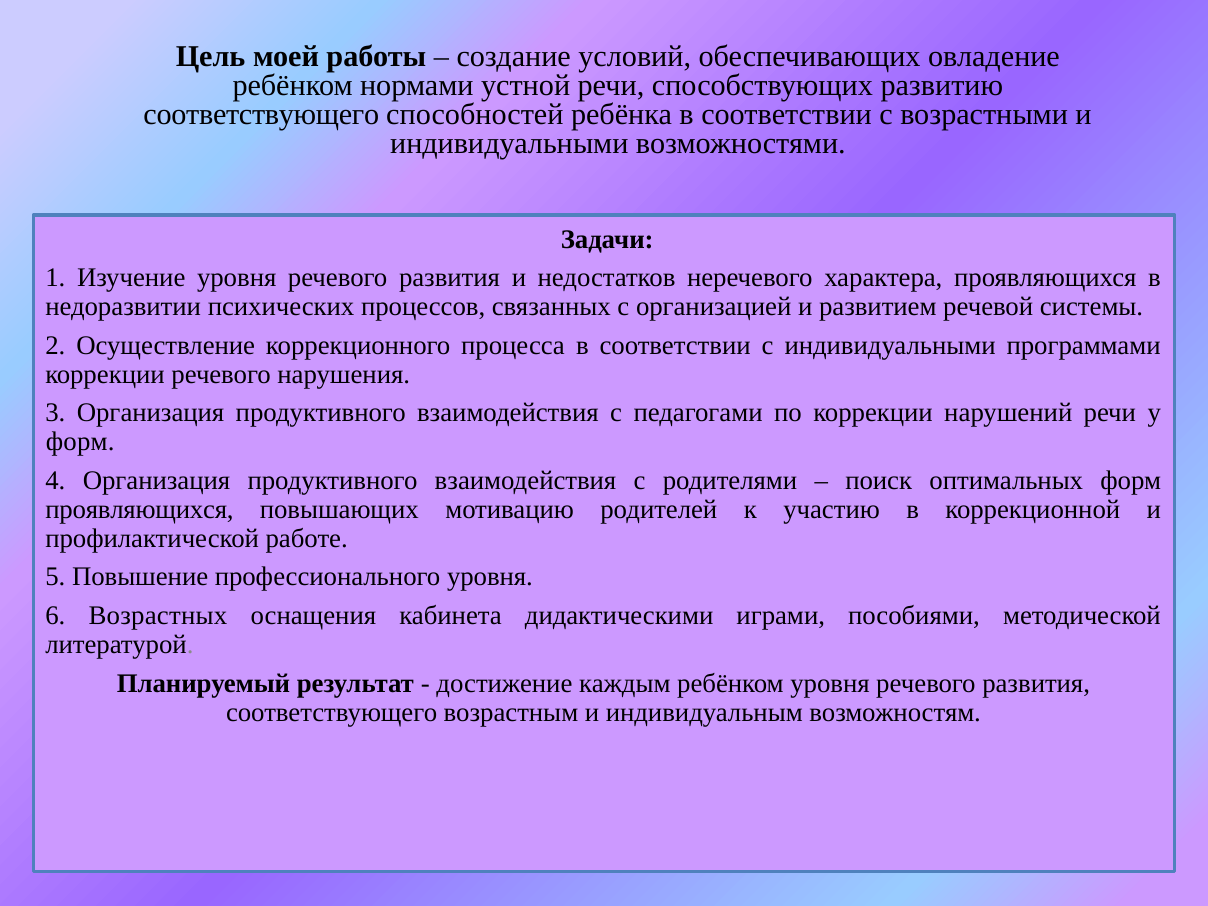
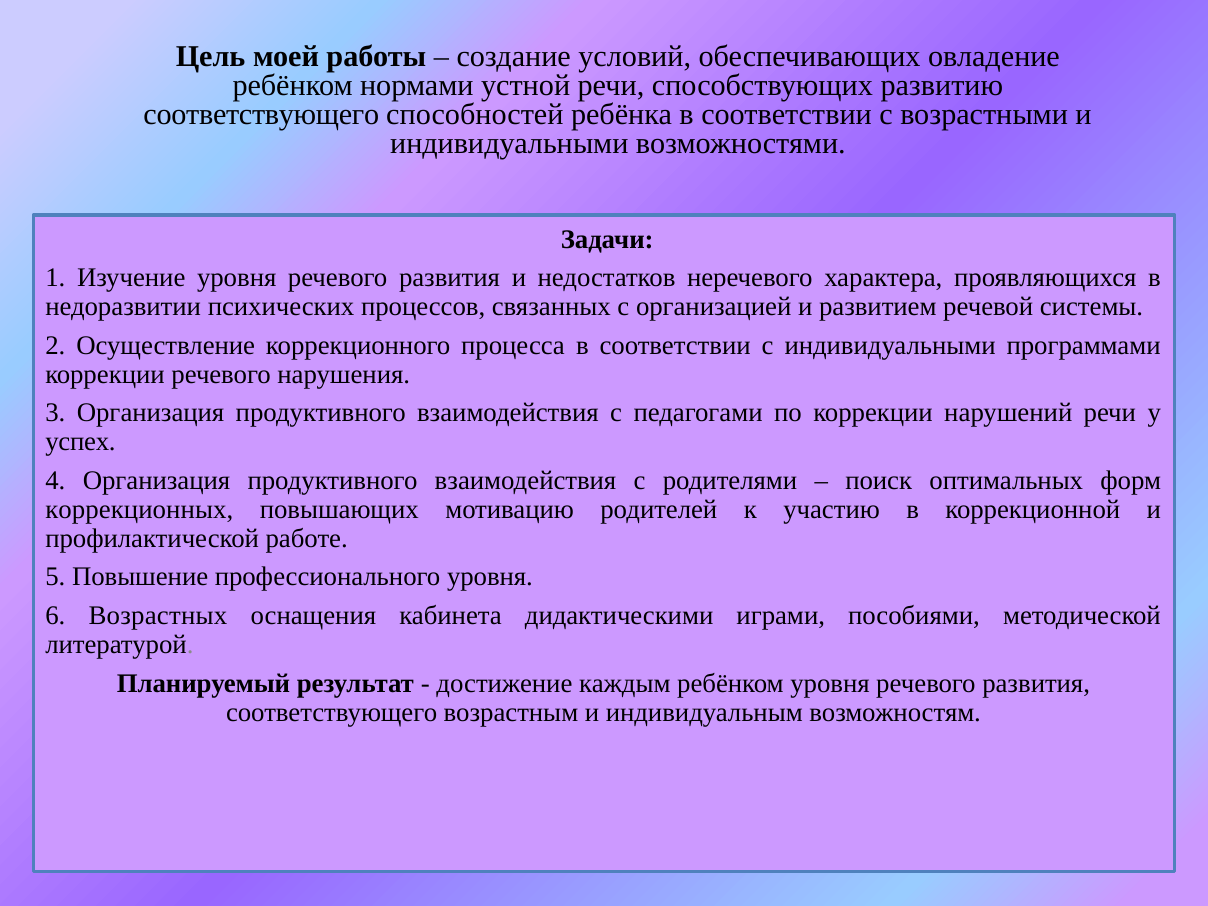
форм: форм -> успех (80, 442)
проявляющихся: проявляющихся -> коррекционных (139, 509)
